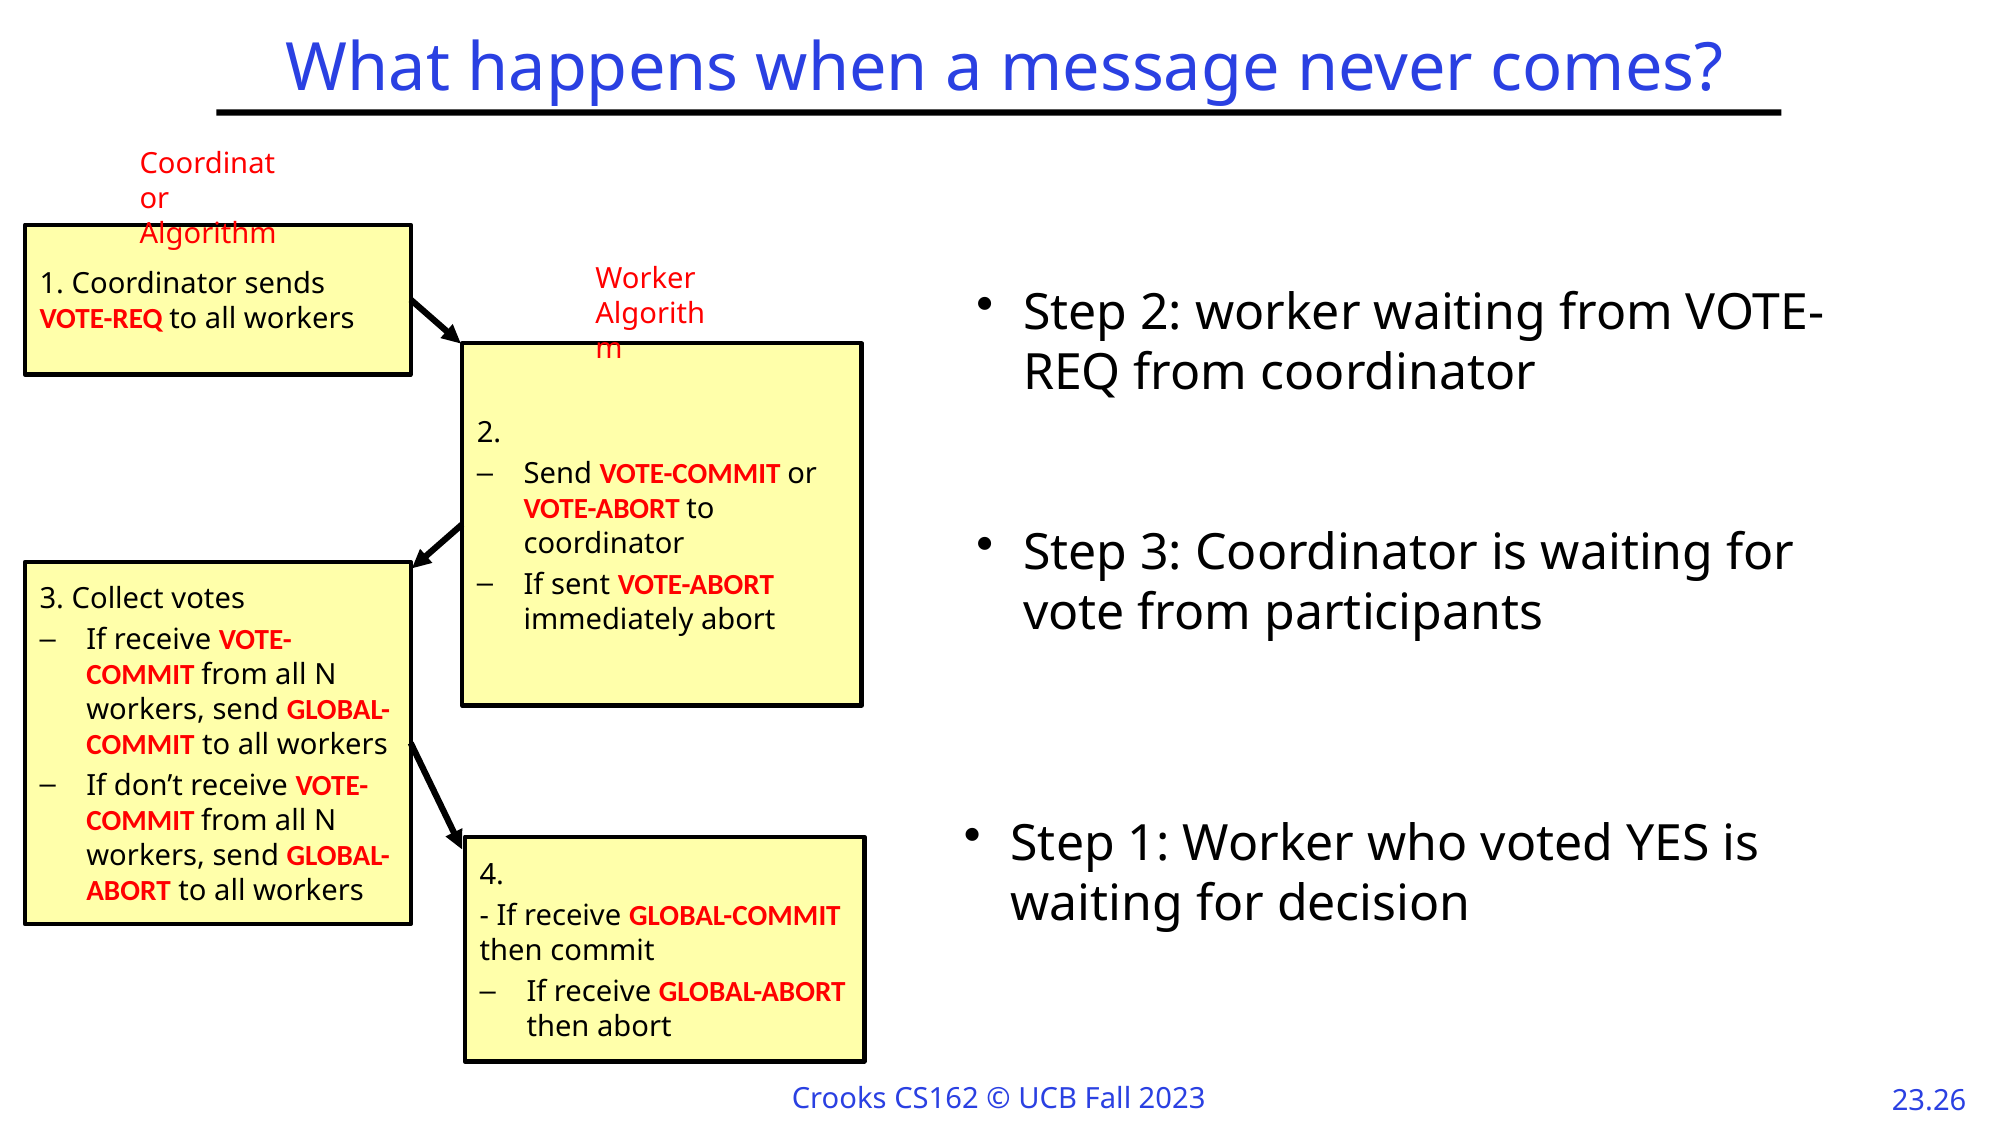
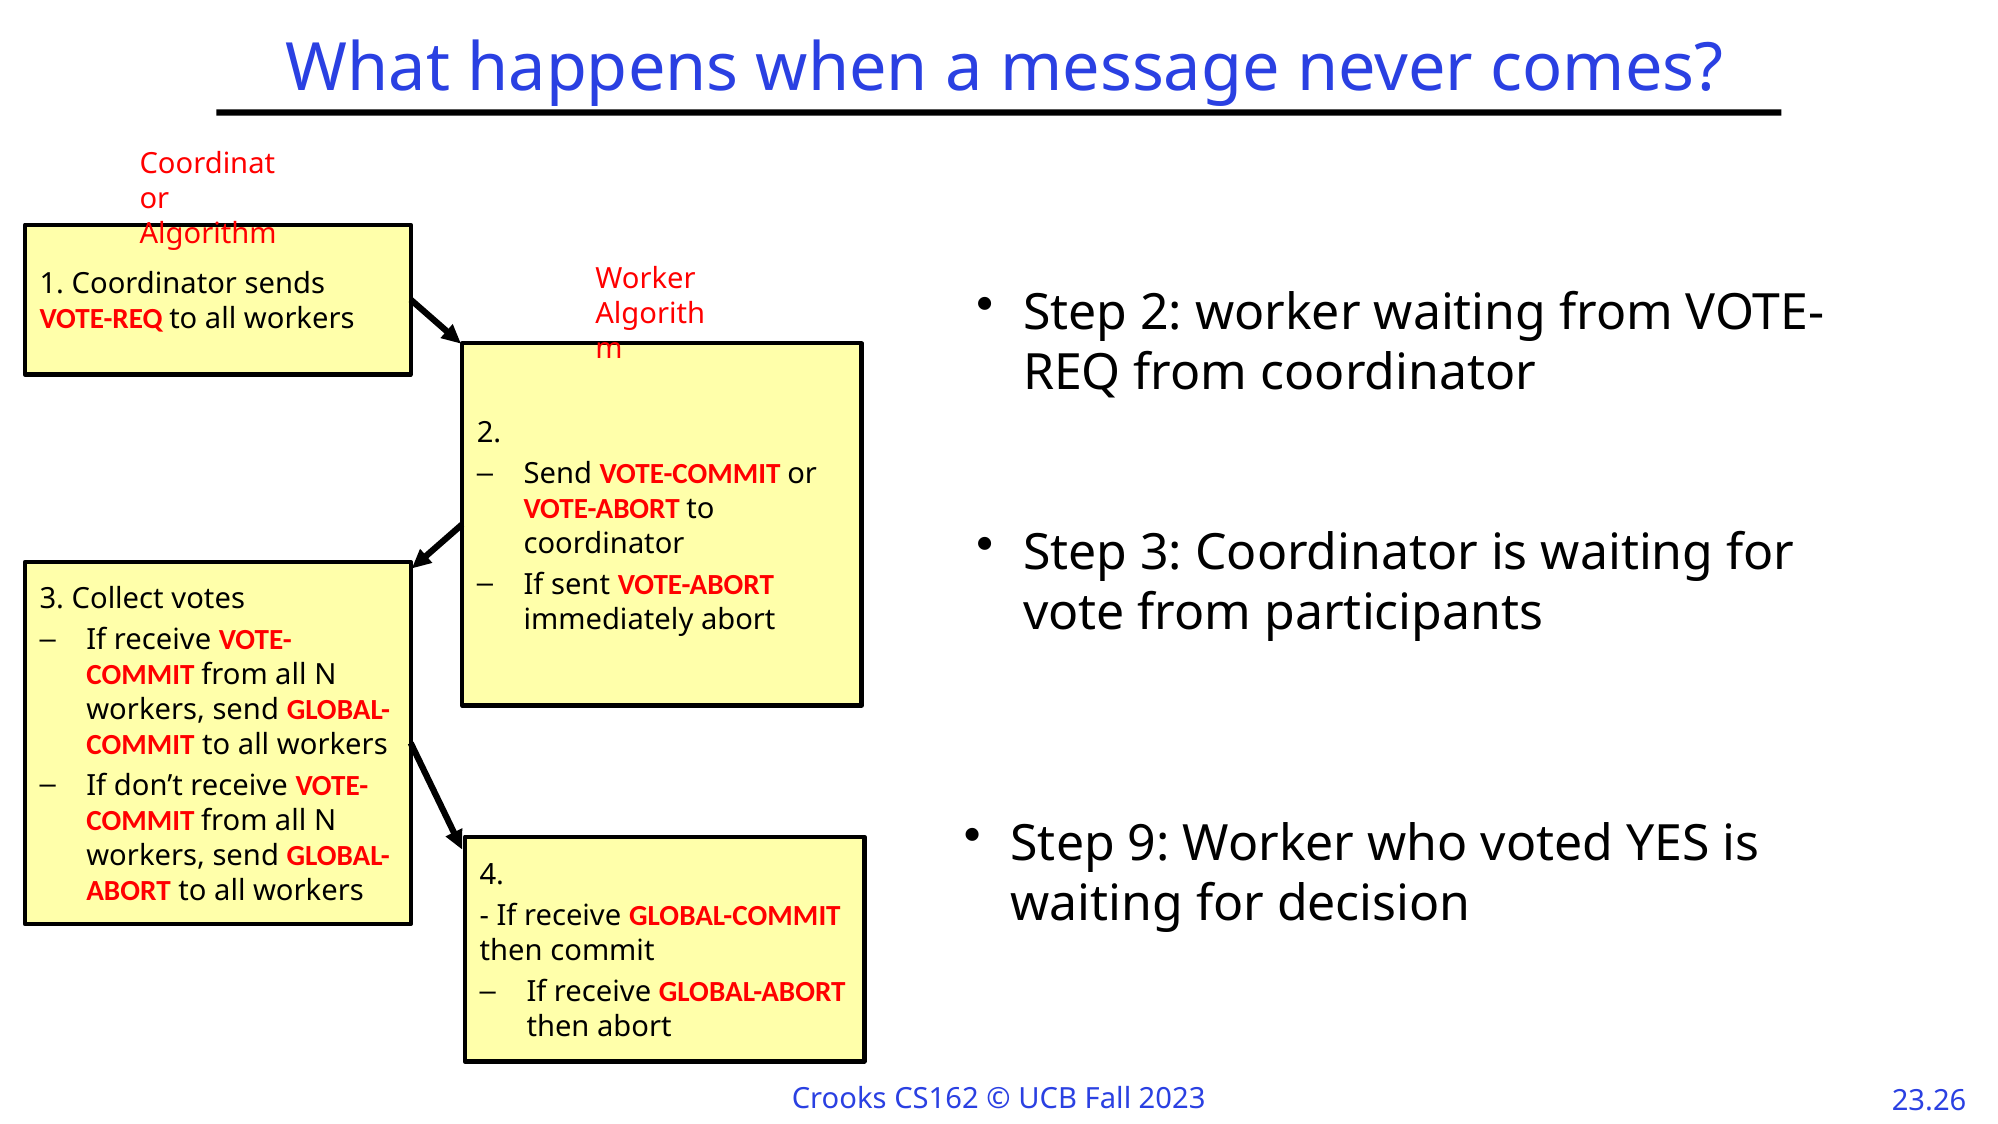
Step 1: 1 -> 9 (1149, 844)
